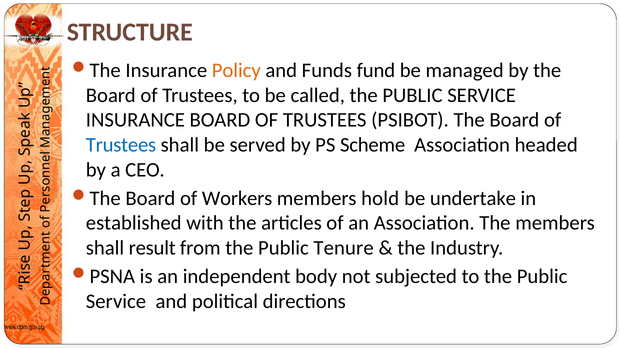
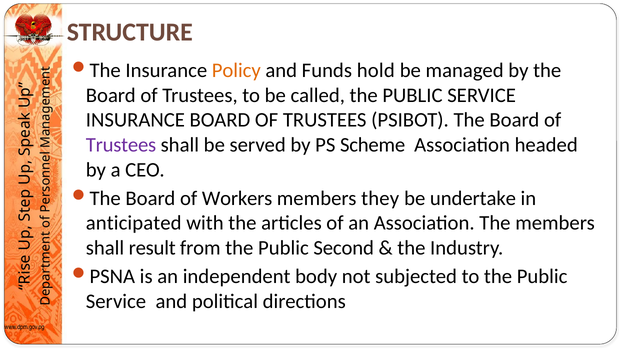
fund: fund -> hold (376, 71)
Trustees colour: blue -> purple (121, 145)
hold: hold -> they (380, 198)
established: established -> anticipated (134, 223)
Tenure: Tenure -> Second (344, 248)
